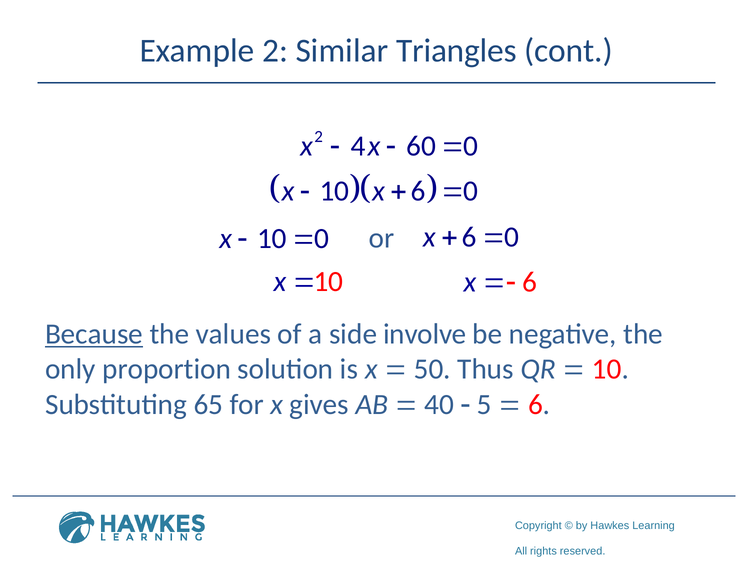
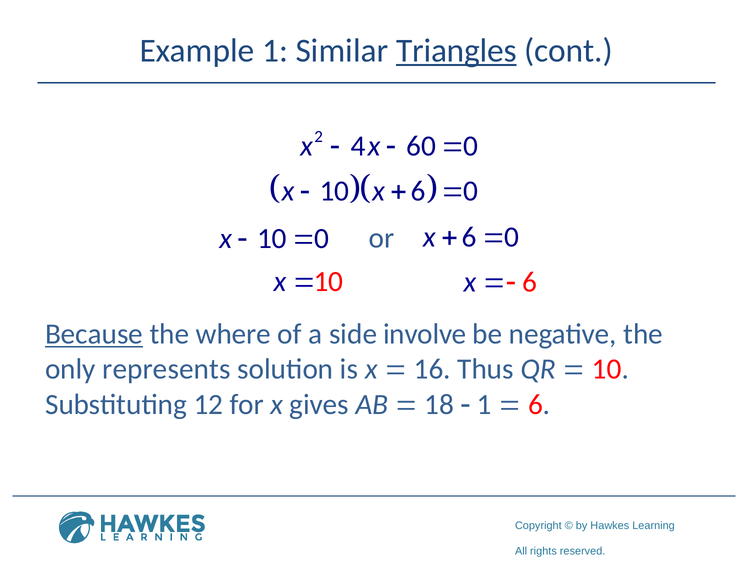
Example 2: 2 -> 1 (275, 51)
Triangles underline: none -> present (456, 51)
values: values -> where (233, 334)
proportion: proportion -> represents (166, 369)
50: 50 -> 16 (432, 369)
65: 65 -> 12 (208, 404)
40: 40 -> 18 (439, 404)
5: 5 -> 1 (484, 404)
